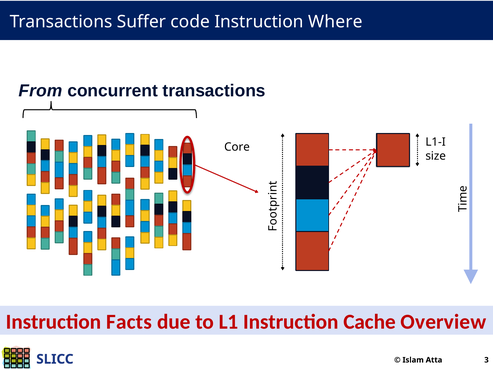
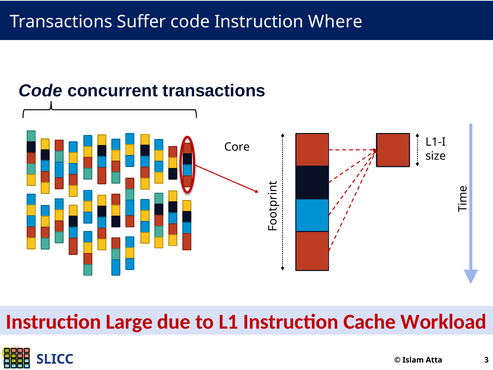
From: From -> Code (40, 91)
Facts: Facts -> Large (129, 321)
Overview: Overview -> Workload (444, 321)
